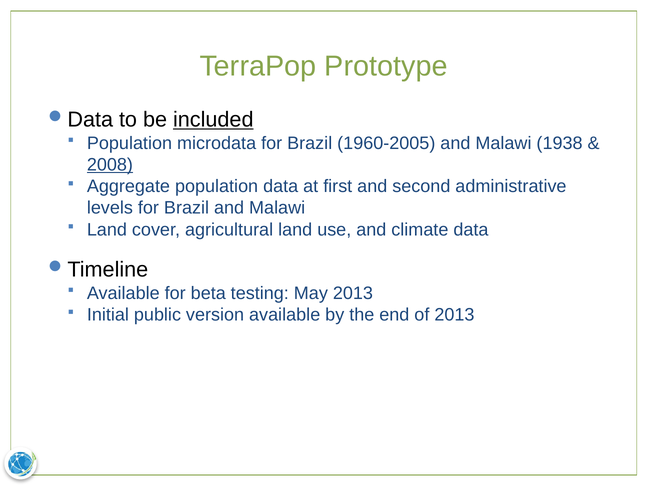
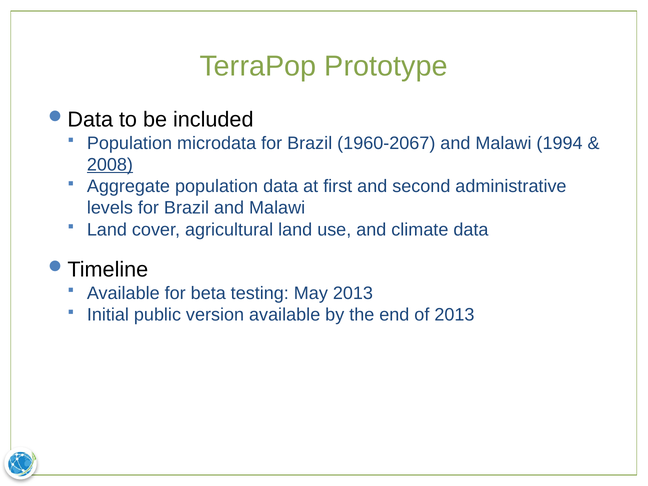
included underline: present -> none (213, 120)
1960-2005: 1960-2005 -> 1960-2067 (386, 143)
1938: 1938 -> 1994 (560, 143)
